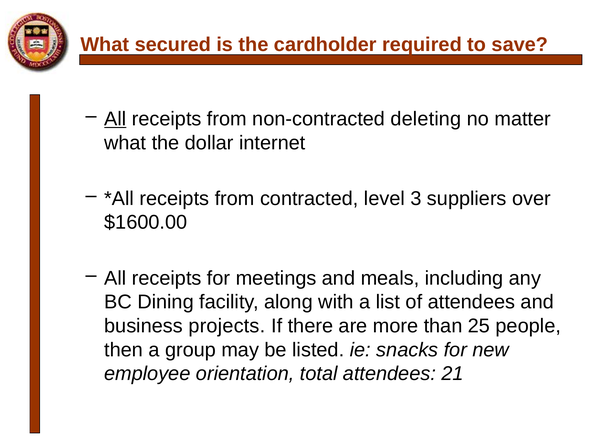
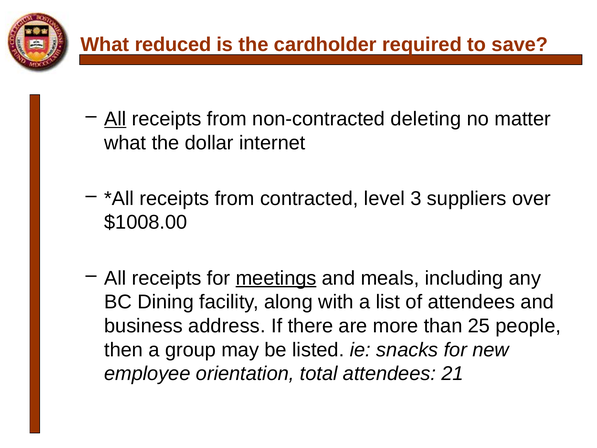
secured: secured -> reduced (173, 45)
$1600.00: $1600.00 -> $1008.00 (146, 222)
meetings underline: none -> present (276, 278)
projects: projects -> address (227, 326)
